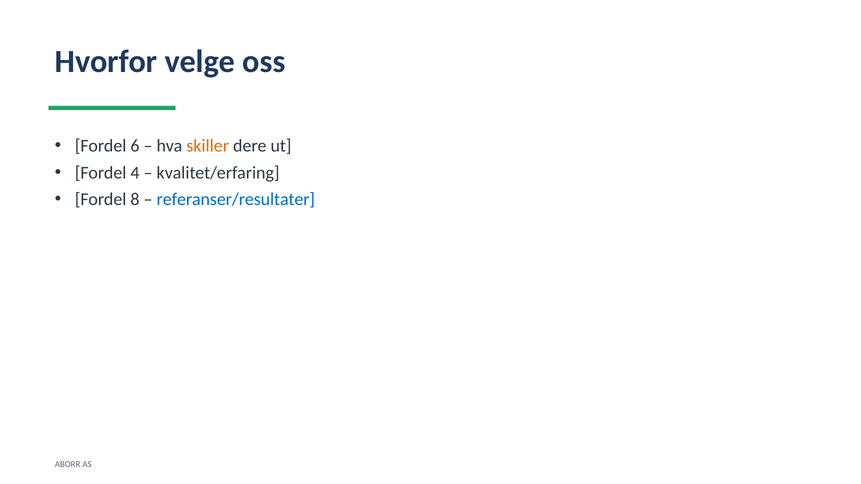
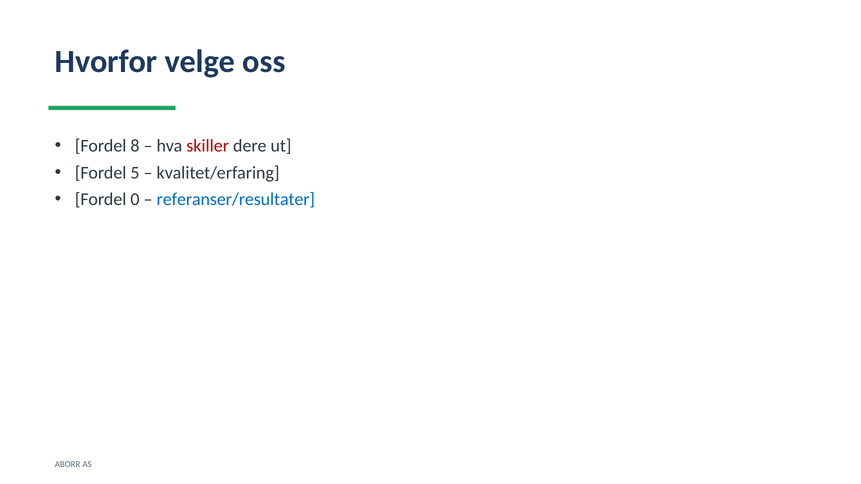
6: 6 -> 8 (135, 146)
skiller colour: orange -> red (208, 146)
4: 4 -> 5 (135, 173)
8: 8 -> 0 (135, 200)
